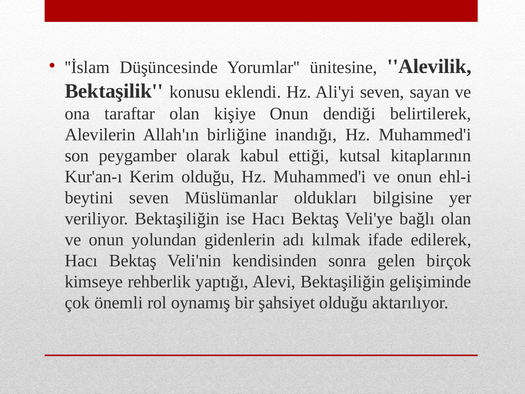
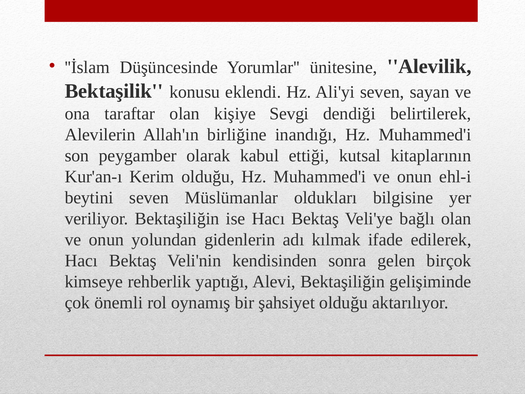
kişiye Onun: Onun -> Sevgi (289, 114)
